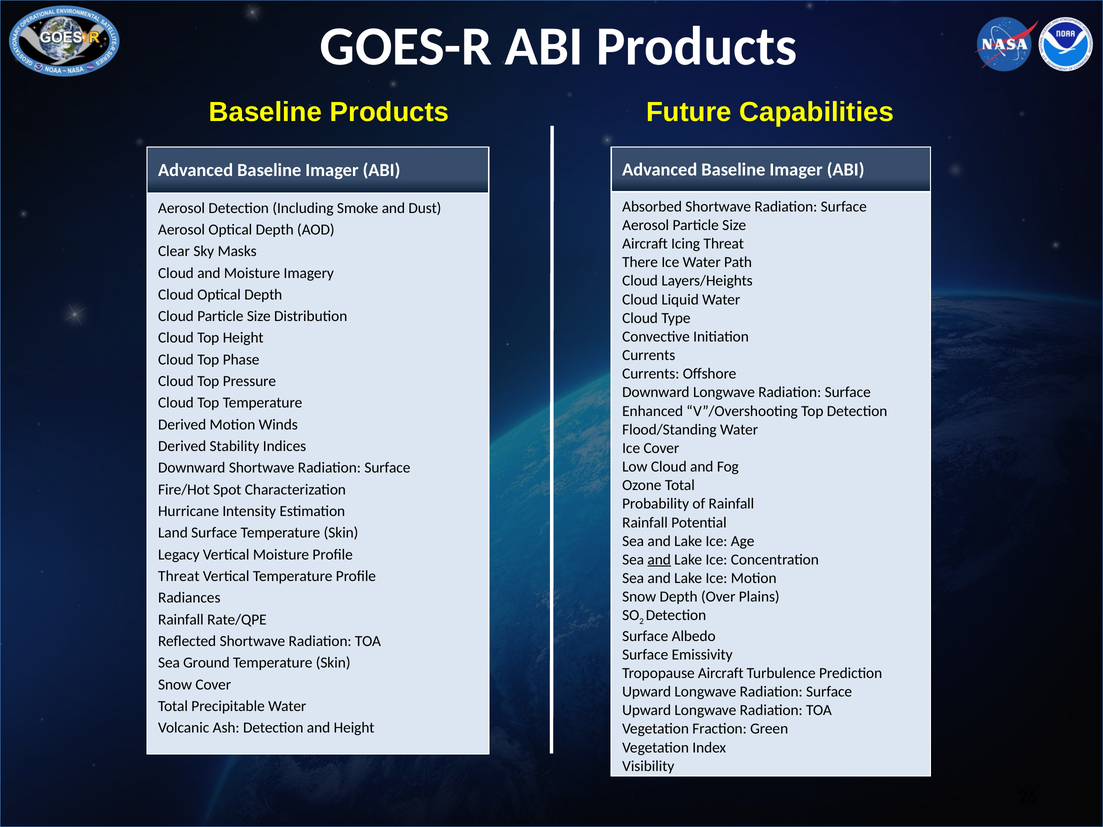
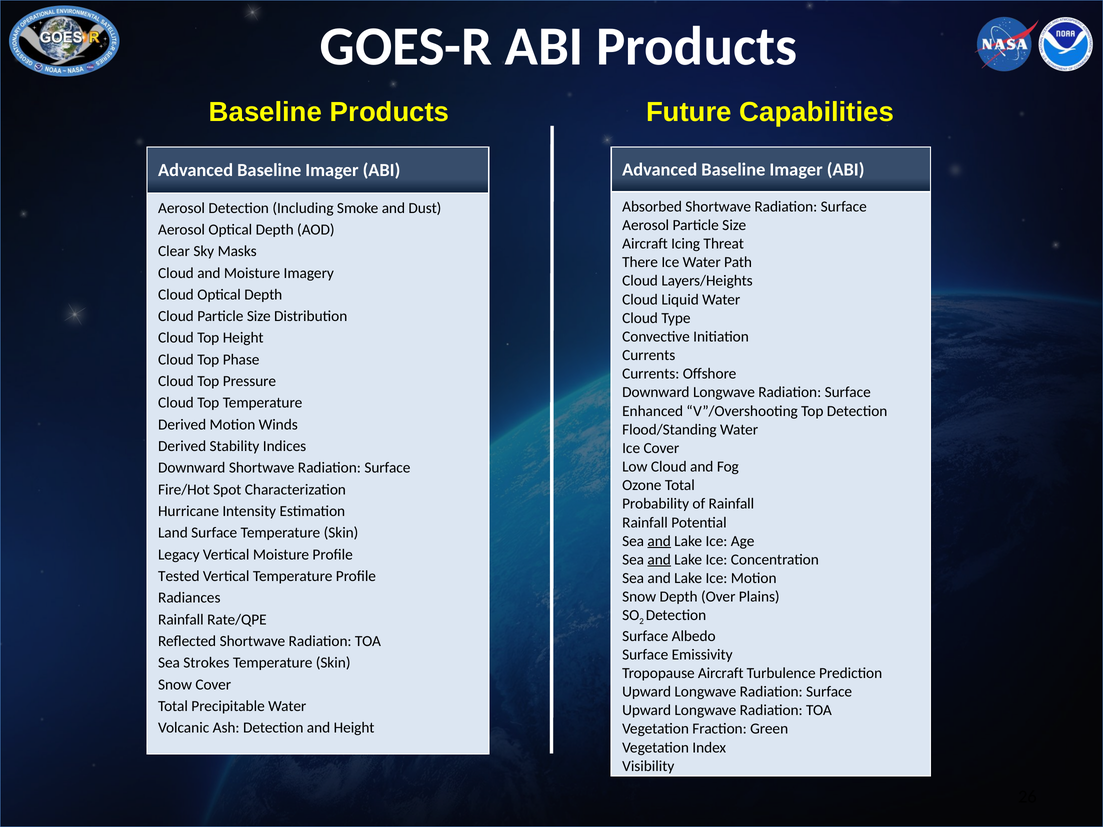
and underline: none -> present (659, 541)
Threat: Threat -> Tested (179, 576)
Ground: Ground -> Strokes (206, 663)
